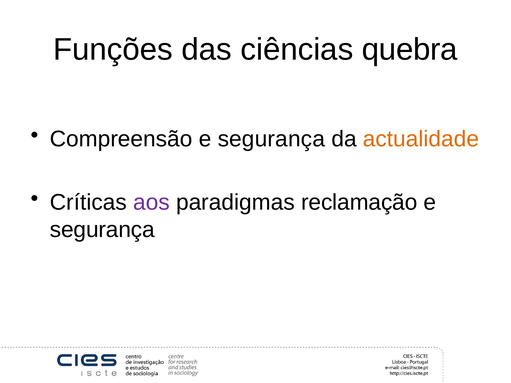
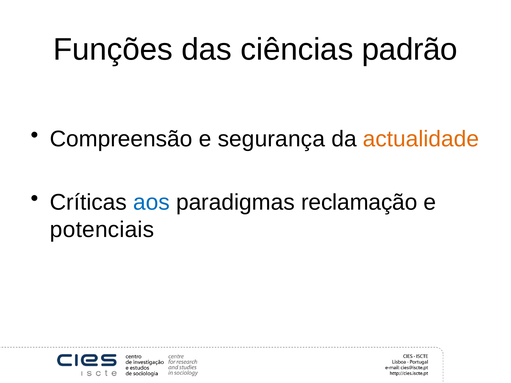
quebra: quebra -> padrão (410, 49)
aos colour: purple -> blue (151, 203)
segurança: segurança -> potenciais (102, 230)
